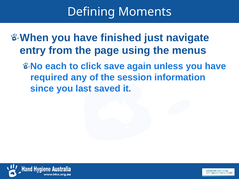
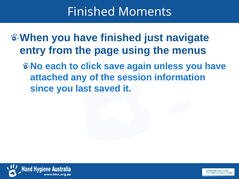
Defining: Defining -> Finished (91, 12)
required: required -> attached (49, 77)
